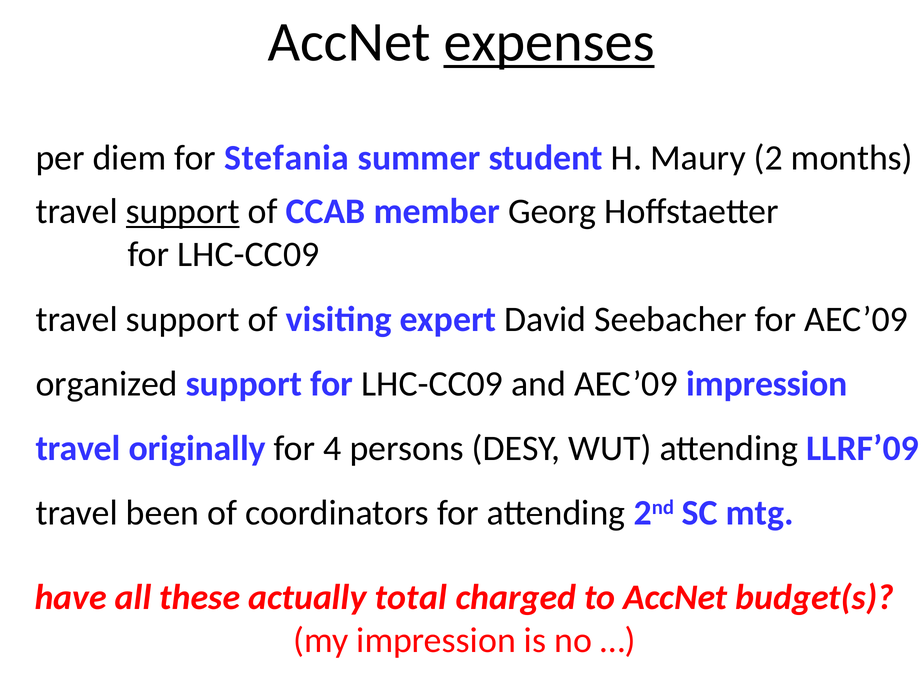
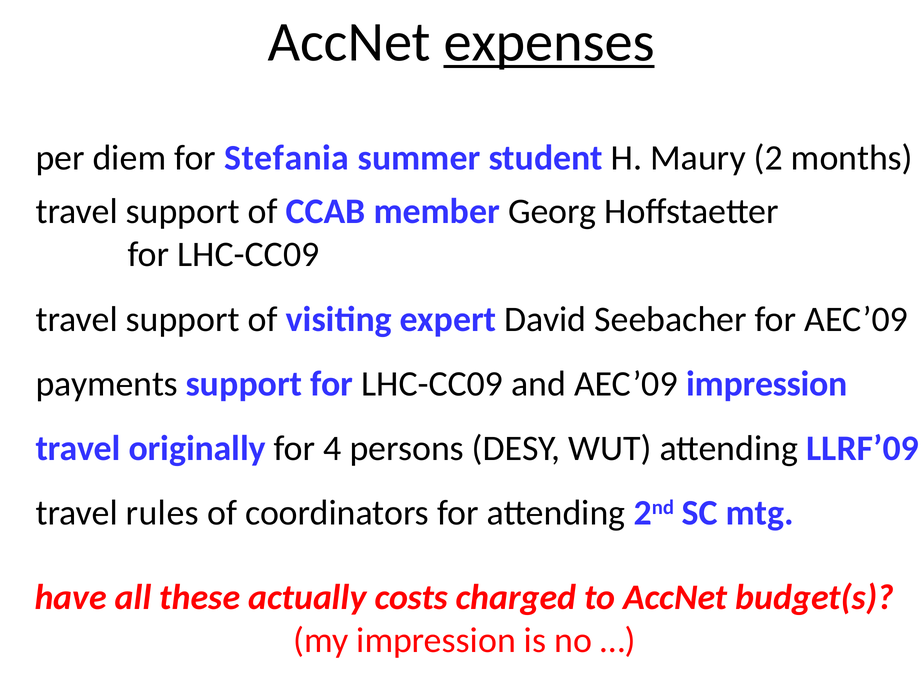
support underline: present -> none (183, 212)
organized: organized -> payments (107, 384)
been: been -> rules (162, 513)
total: total -> costs (411, 598)
